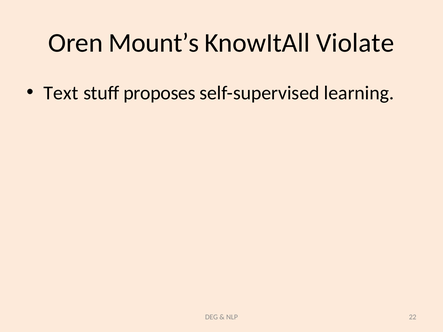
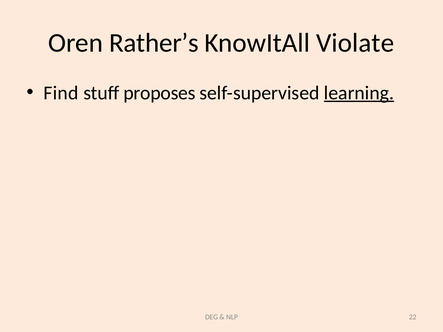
Mount’s: Mount’s -> Rather’s (154, 43)
Text: Text -> Find (61, 93)
learning underline: none -> present (359, 93)
